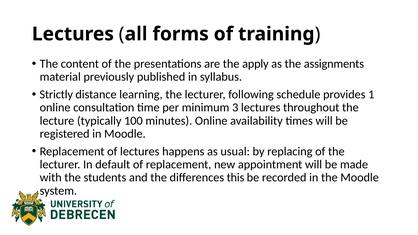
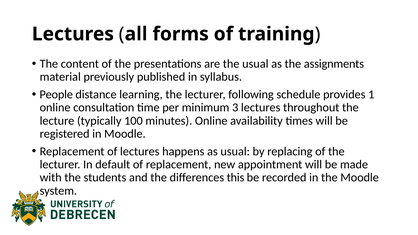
the apply: apply -> usual (255, 64)
Strictly: Strictly -> People (56, 95)
